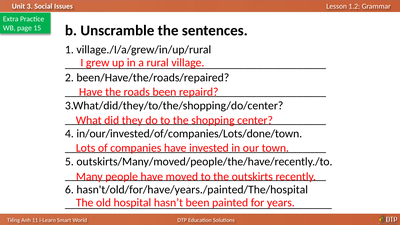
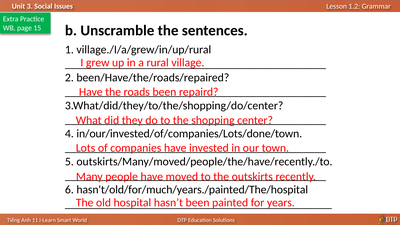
hasn't/old/for/have/years./painted/The/hospital: hasn't/old/for/have/years./painted/The/hospital -> hasn't/old/for/much/years./painted/The/hospital (192, 190)
